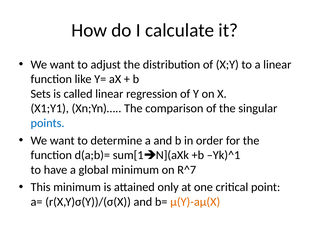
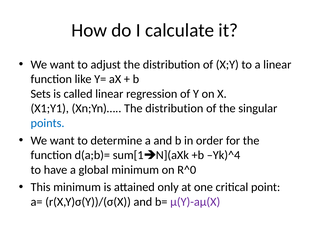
Xn;Yn)… The comparison: comparison -> distribution (174, 109)
Yk)^1: Yk)^1 -> Yk)^4 (224, 155)
R^7: R^7 -> R^0 (187, 170)
μ(Y)-aμ(X colour: orange -> purple (195, 202)
